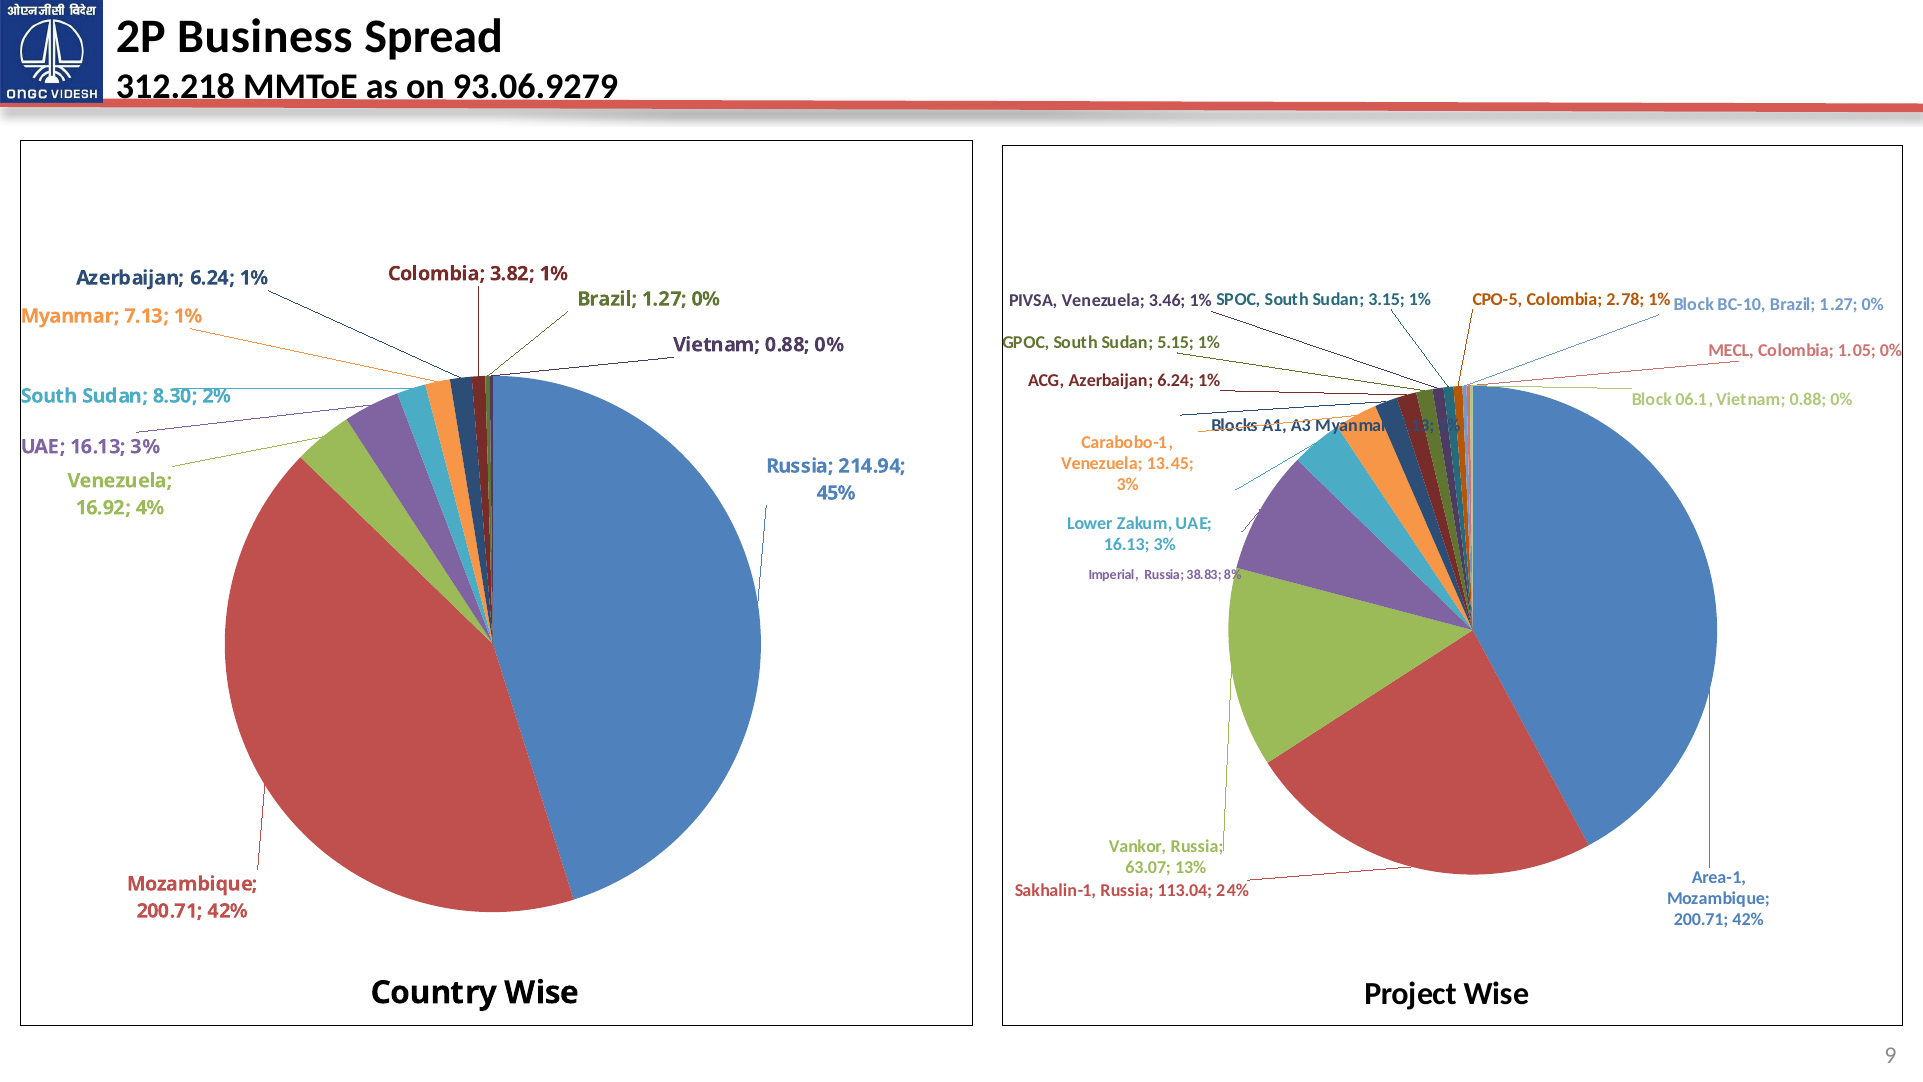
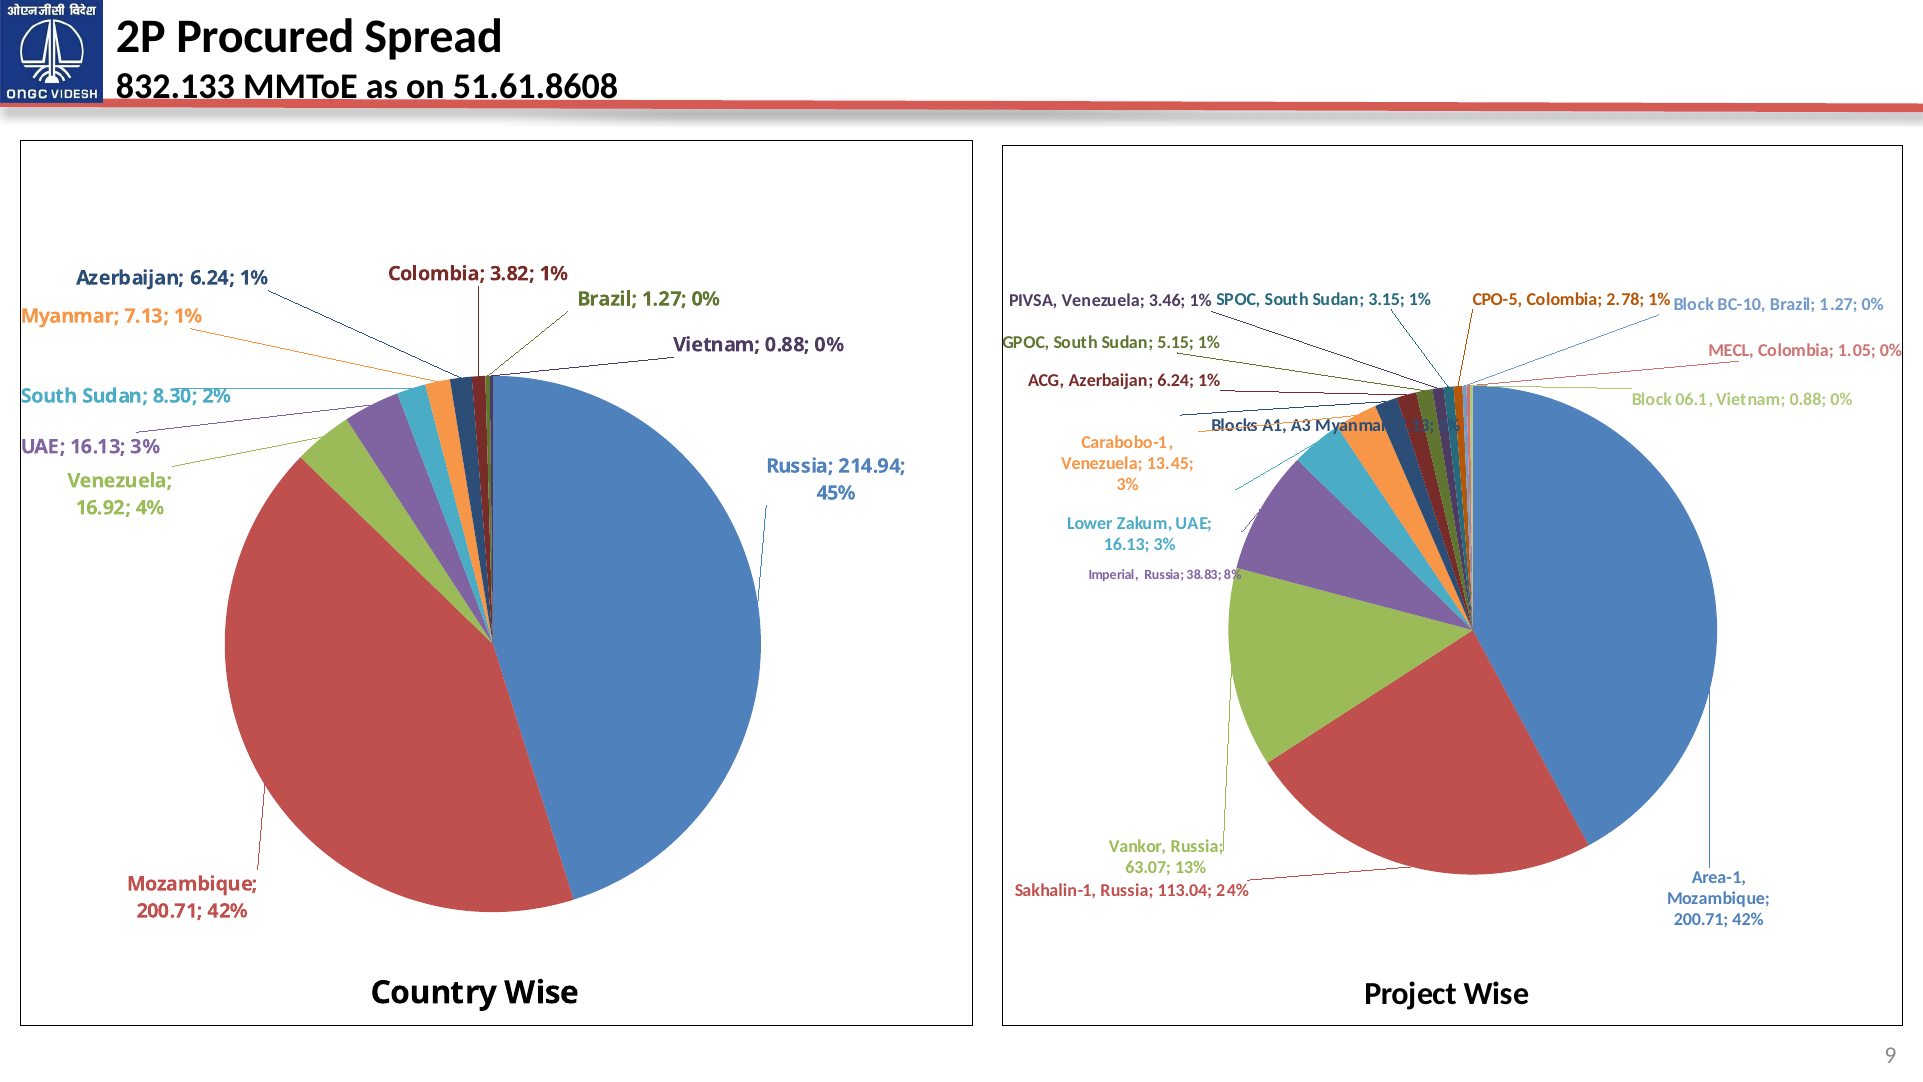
Business: Business -> Procured (265, 37)
312.218: 312.218 -> 832.133 (175, 86)
93.06.9279: 93.06.9279 -> 51.61.8608 (536, 86)
